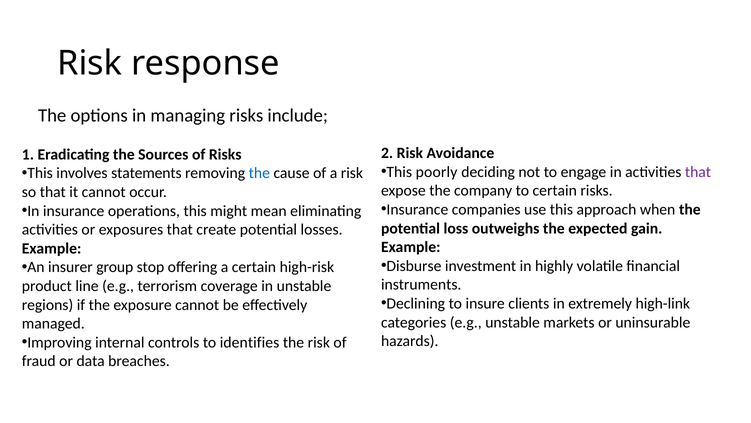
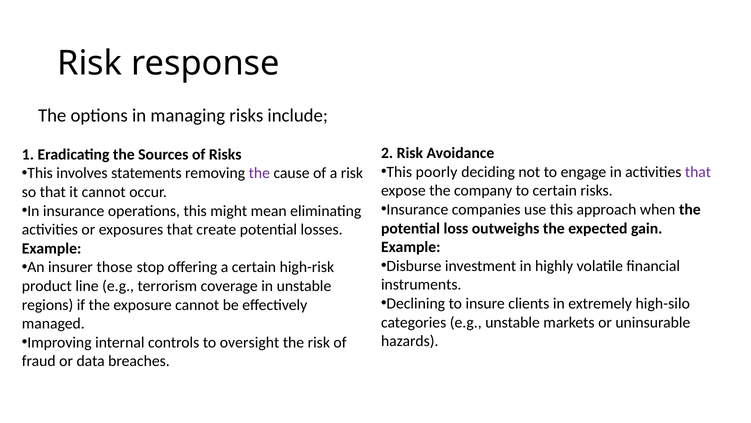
the colour: blue -> purple (259, 173)
group: group -> those (115, 267)
high-link: high-link -> high-silo (663, 303)
identifies: identifies -> oversight (250, 342)
